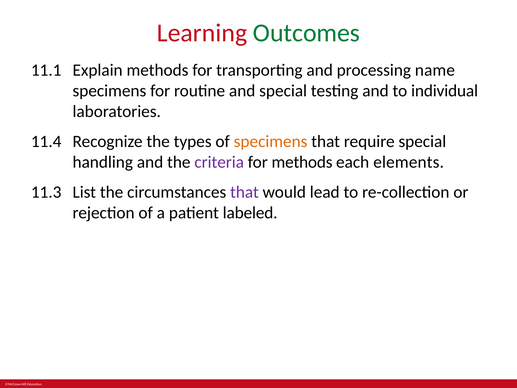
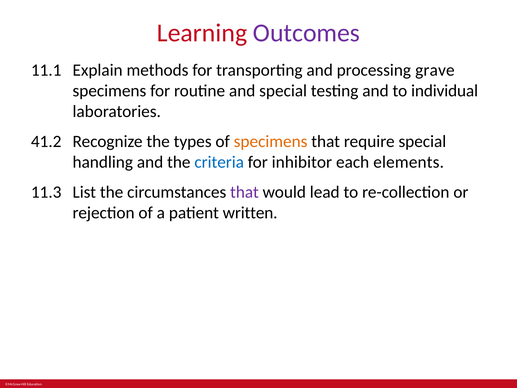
Outcomes colour: green -> purple (307, 33)
name: name -> grave (435, 70)
11.4: 11.4 -> 41.2 (46, 141)
criteria colour: purple -> blue (219, 162)
for methods: methods -> inhibitor (302, 162)
labeled: labeled -> written (250, 213)
